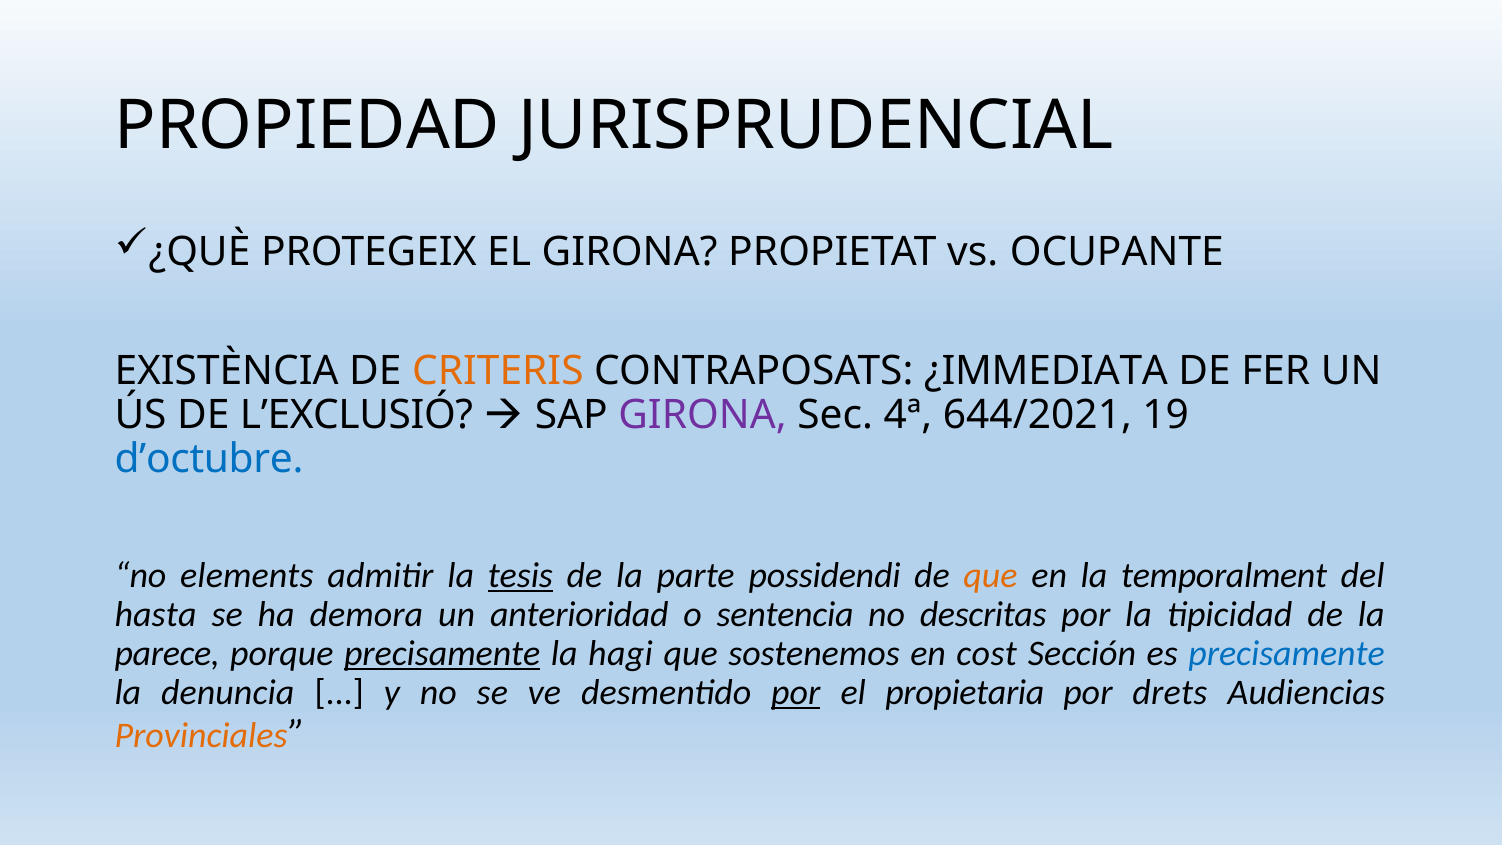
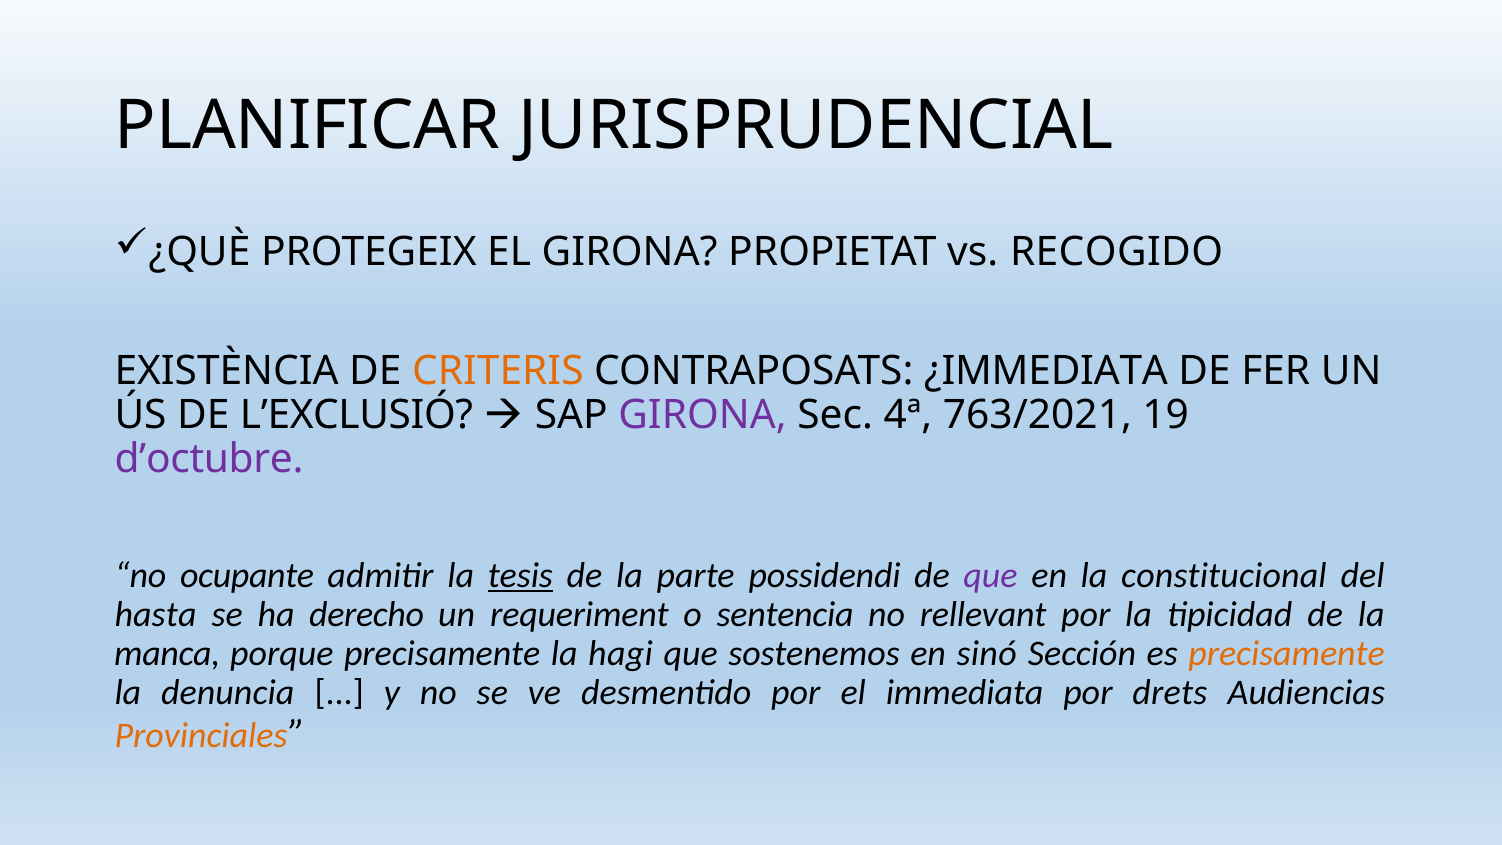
PROPIEDAD: PROPIEDAD -> PLANIFICAR (307, 126)
OCUPANTE: OCUPANTE -> RECOGIDO (1117, 252)
644/2021: 644/2021 -> 763/2021 (1037, 415)
d’octubre colour: blue -> purple (209, 459)
elements: elements -> ocupante (247, 576)
que colour: orange -> purple (991, 576)
temporalment: temporalment -> constitucional (1224, 576)
demora: demora -> derecho (367, 615)
anterioridad: anterioridad -> requeriment (579, 615)
descritas: descritas -> rellevant (983, 615)
parece: parece -> manca (167, 654)
precisamente underline: present -> none (442, 654)
cost: cost -> sinó (987, 654)
precisamente colour: blue -> orange (1287, 654)
por underline: present -> none (796, 692)
propietaria: propietaria -> immediata (965, 692)
